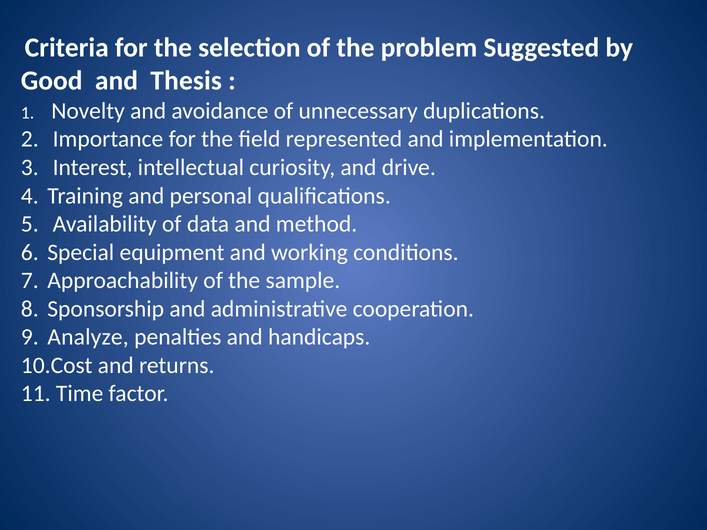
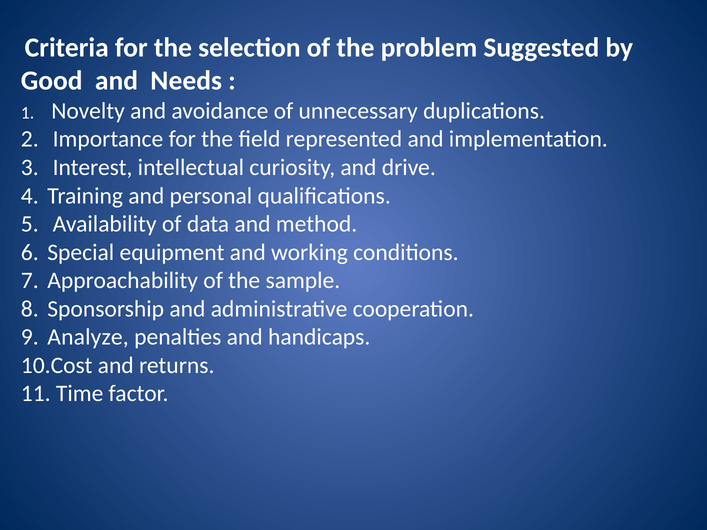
Thesis: Thesis -> Needs (186, 81)
